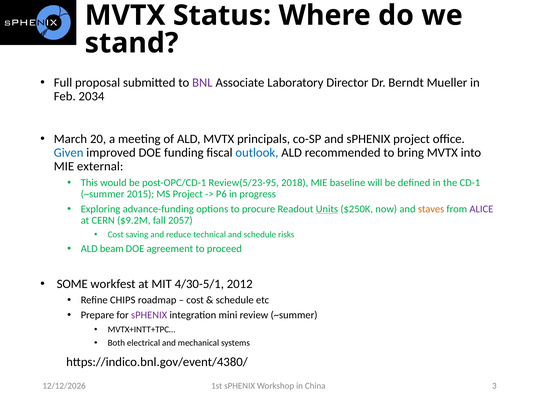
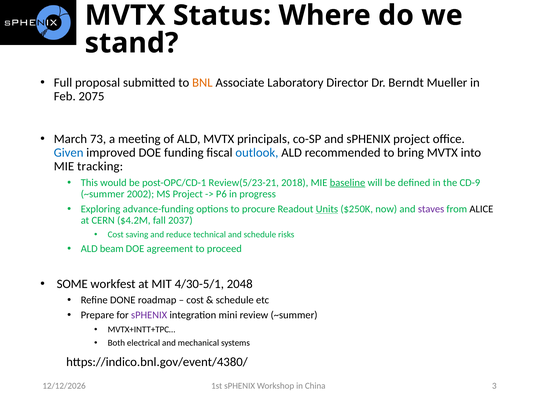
BNL colour: purple -> orange (202, 83)
2034: 2034 -> 2075 (91, 96)
20: 20 -> 73 (98, 139)
external: external -> tracking (100, 166)
Review(5/23-95: Review(5/23-95 -> Review(5/23-21 (244, 183)
baseline underline: none -> present (347, 183)
CD-1: CD-1 -> CD-9 (470, 183)
2015: 2015 -> 2002 (140, 194)
staves colour: orange -> purple (431, 209)
ALICE colour: purple -> black (481, 209)
$9.2M: $9.2M -> $4.2M (134, 220)
2057: 2057 -> 2037 (180, 220)
2012: 2012 -> 2048 (240, 284)
CHIPS: CHIPS -> DONE (123, 300)
